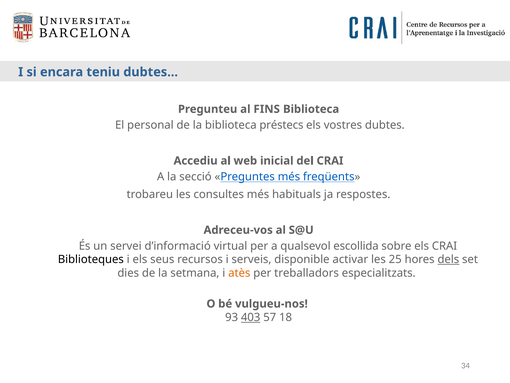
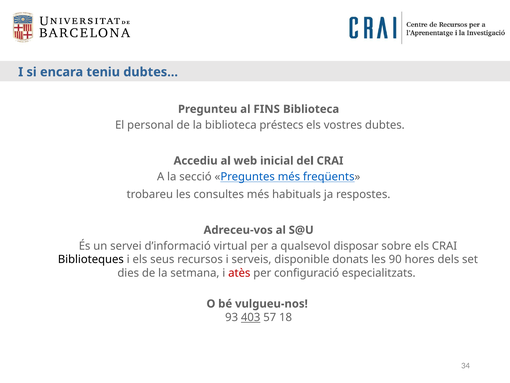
escollida: escollida -> disposar (356, 246)
activar: activar -> donats (350, 259)
25: 25 -> 90 (395, 259)
dels underline: present -> none (448, 259)
atès colour: orange -> red (239, 273)
treballadors: treballadors -> configuració (307, 273)
